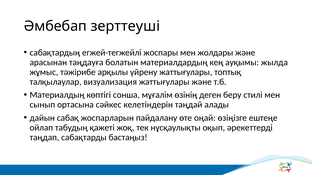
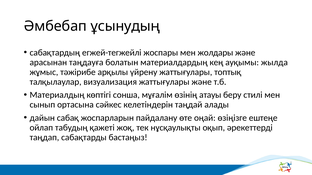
зерттеуші: зерттеуші -> ұсынудың (125, 26)
деген: деген -> атауы (210, 95)
